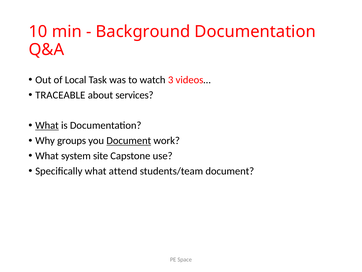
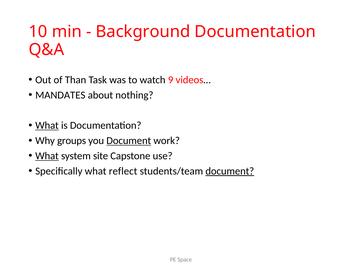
Local: Local -> Than (76, 80)
3: 3 -> 9 (171, 80)
TRACEABLE: TRACEABLE -> MANDATES (60, 95)
services: services -> nothing (134, 95)
What underline: none -> present (47, 156)
attend: attend -> reflect (123, 171)
document underline: none -> present (230, 171)
